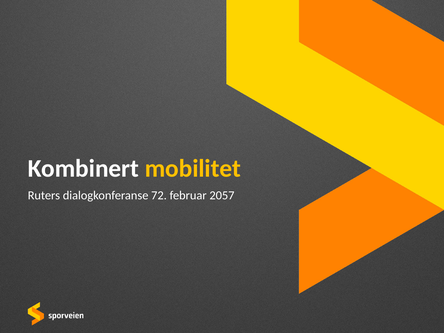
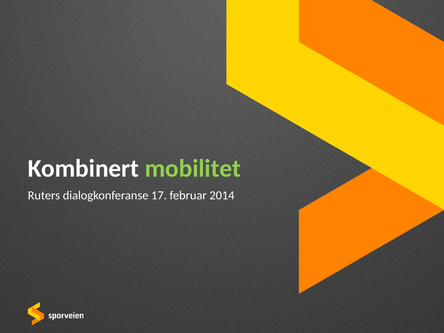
mobilitet colour: yellow -> light green (193, 169)
72: 72 -> 17 (159, 196)
2057: 2057 -> 2014 (222, 196)
